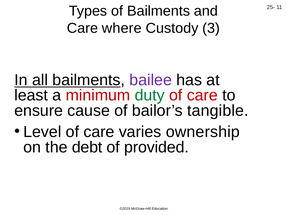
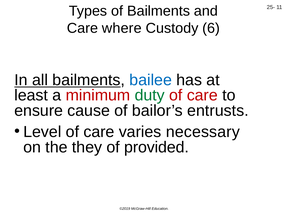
3: 3 -> 6 (211, 28)
bailee colour: purple -> blue (151, 80)
tangible: tangible -> entrusts (218, 111)
ownership: ownership -> necessary (203, 132)
debt: debt -> they (87, 147)
